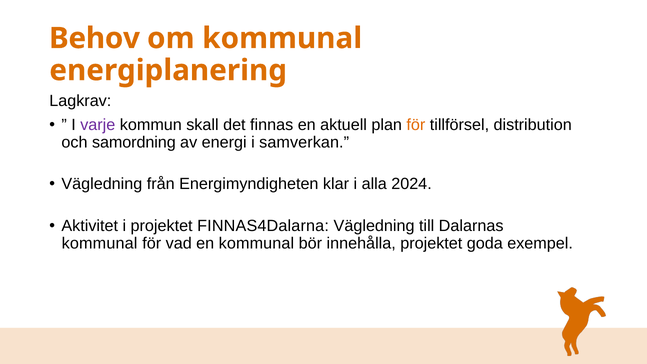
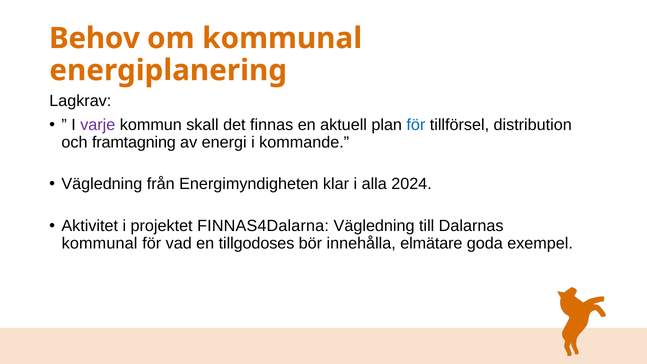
för colour: orange -> blue (416, 125)
samordning: samordning -> framtagning (134, 142)
samverkan: samverkan -> kommande (304, 142)
en kommunal: kommunal -> tillgodoses (257, 243)
innehålla projektet: projektet -> elmätare (431, 243)
